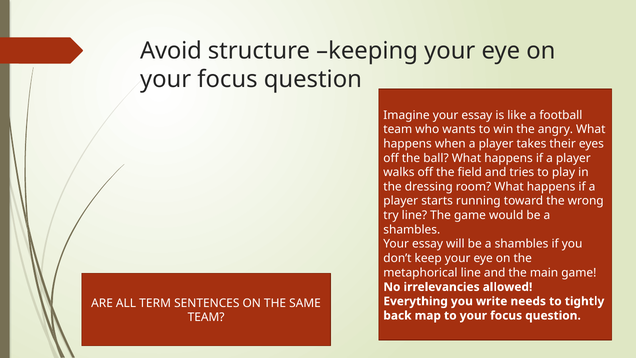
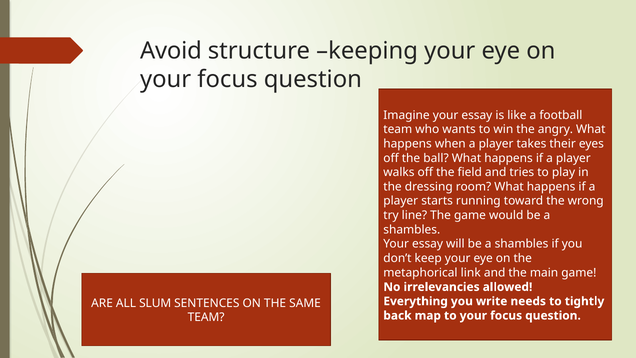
metaphorical line: line -> link (471, 272)
TERM: TERM -> SLUM (155, 303)
